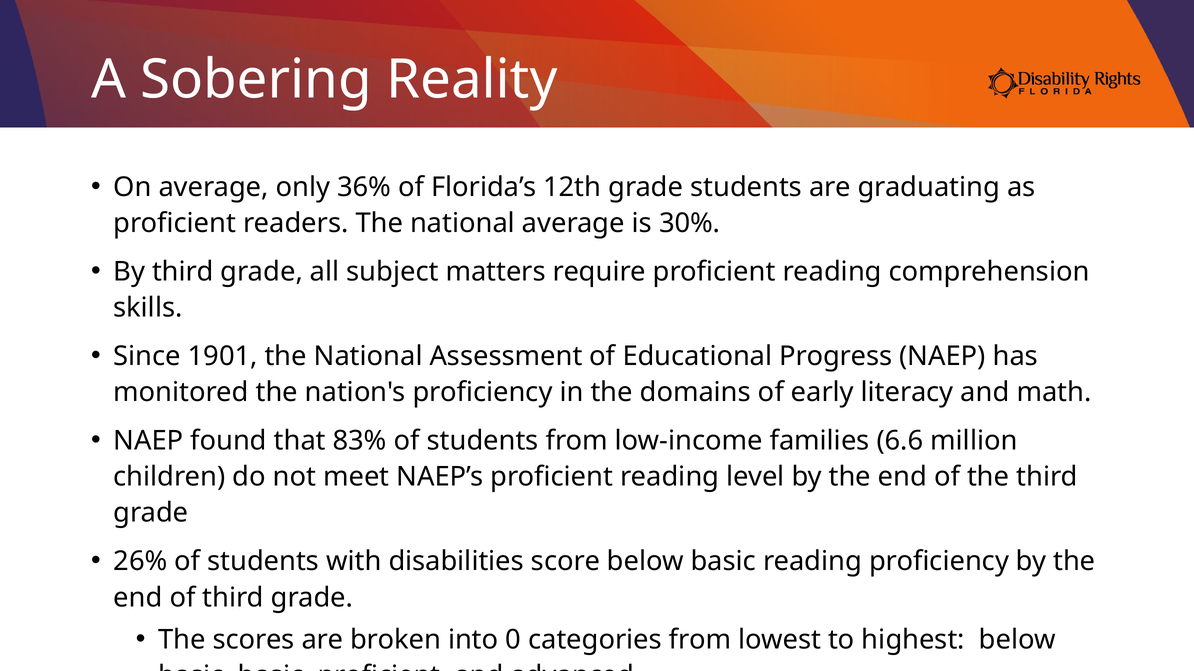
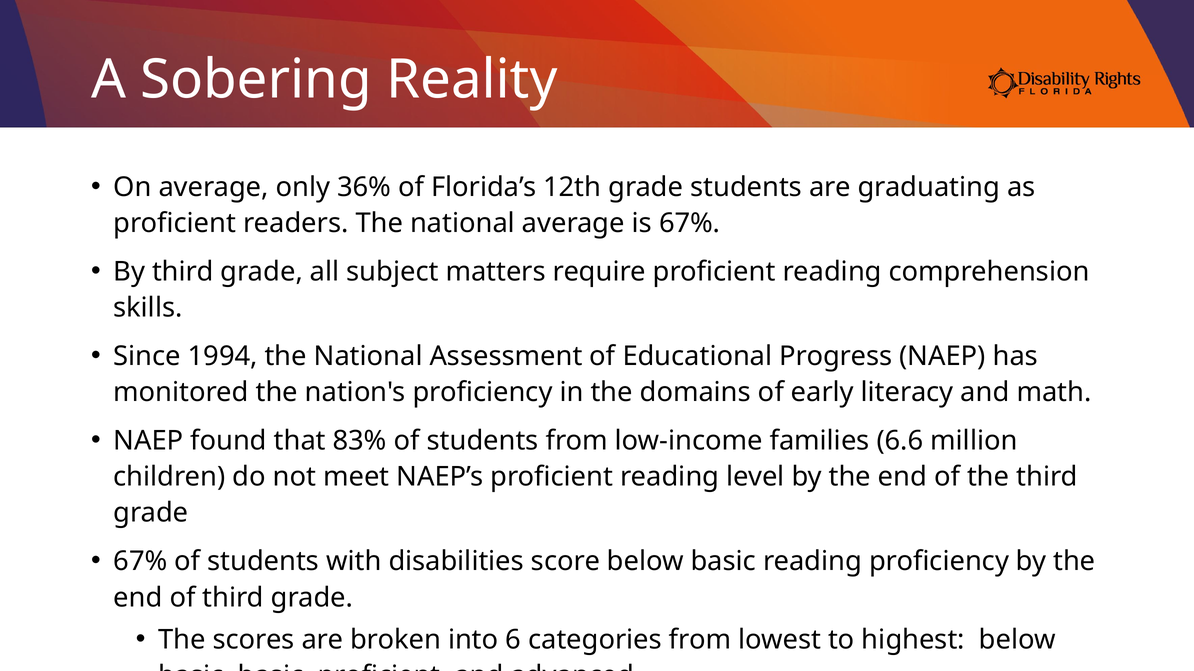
is 30%: 30% -> 67% (690, 223)
1901: 1901 -> 1994 (223, 357)
26%: 26% -> 67% (140, 562)
0: 0 -> 6 (513, 640)
